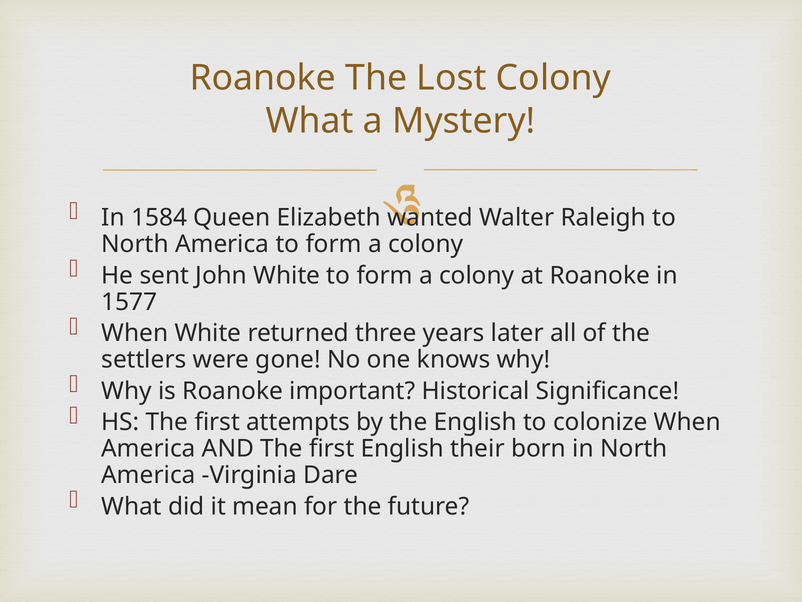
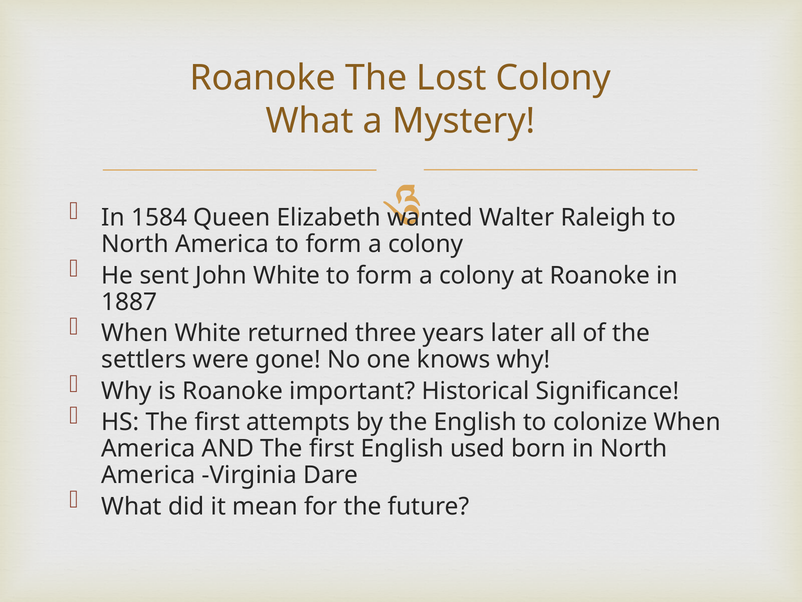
1577: 1577 -> 1887 (129, 302)
their: their -> used (478, 448)
